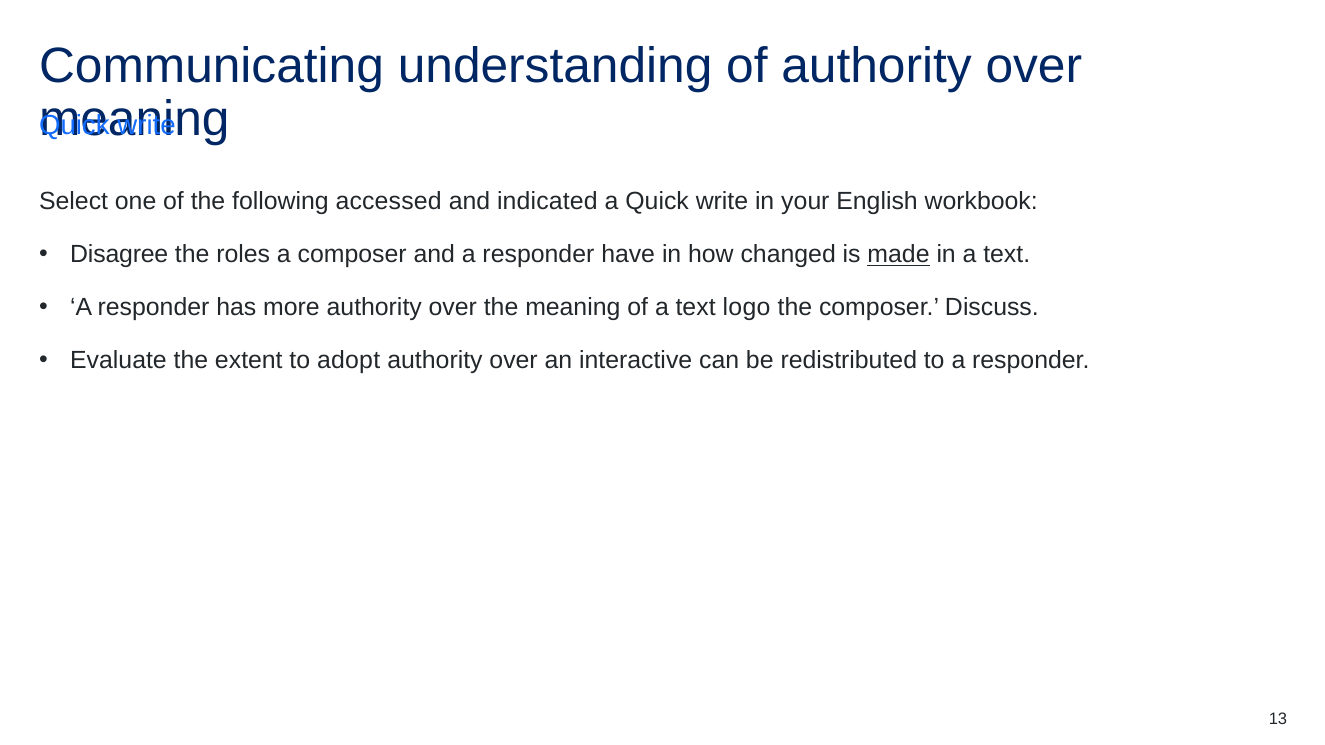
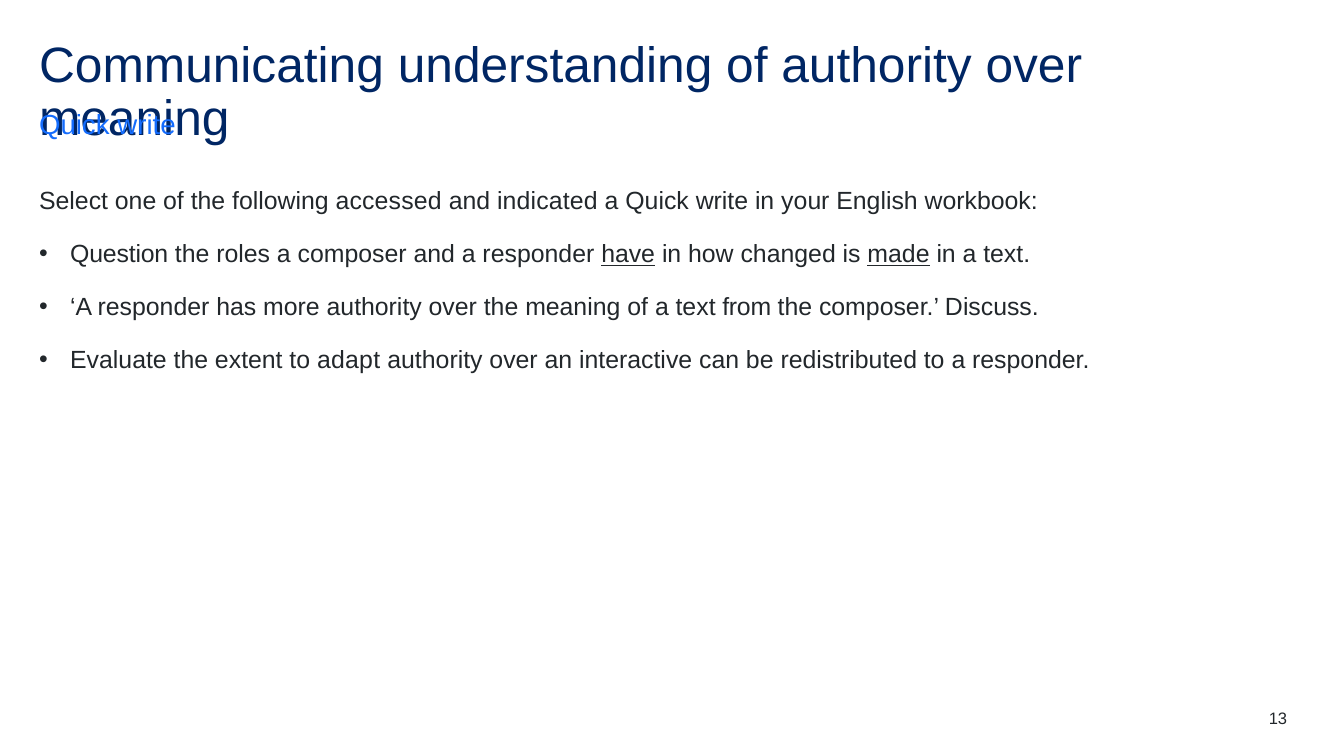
Disagree: Disagree -> Question (119, 255)
have underline: none -> present (628, 255)
logo: logo -> from (747, 308)
adopt: adopt -> adapt (349, 361)
